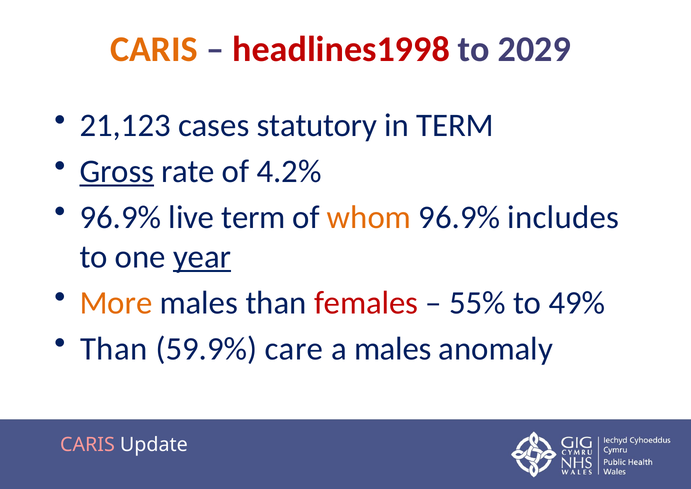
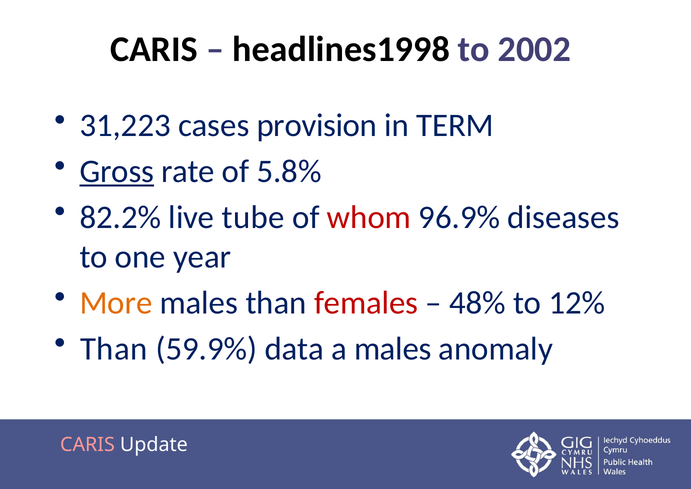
CARIS colour: orange -> black (154, 49)
headlines1998 colour: red -> black (341, 49)
2029: 2029 -> 2002 (534, 49)
21,123: 21,123 -> 31,223 (125, 126)
statutory: statutory -> provision (317, 126)
4.2%: 4.2% -> 5.8% (289, 171)
96.9%: 96.9% -> 82.2% (120, 217)
live term: term -> tube (253, 217)
whom colour: orange -> red (369, 217)
includes: includes -> diseases (563, 217)
year underline: present -> none (202, 257)
55%: 55% -> 48% (478, 303)
49%: 49% -> 12% (577, 303)
care: care -> data (294, 349)
